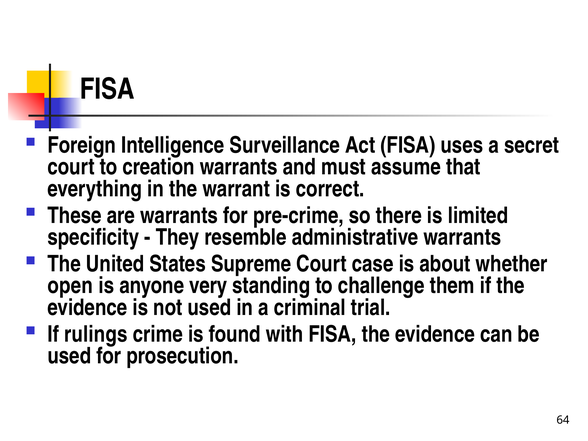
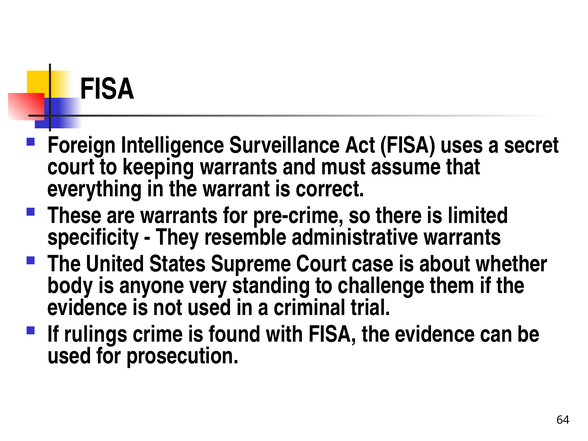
creation: creation -> keeping (158, 167)
open: open -> body (70, 286)
